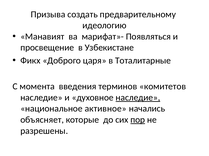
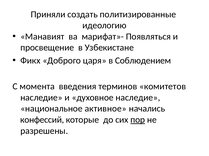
Призыва: Призыва -> Приняли (48, 14)
предварительному: предварительному -> политизированные (138, 14)
Тоталитарные: Тоталитарные -> Соблюдением (143, 61)
наследие underline: present -> none (138, 98)
объясняет: объясняет -> конфессий (42, 120)
